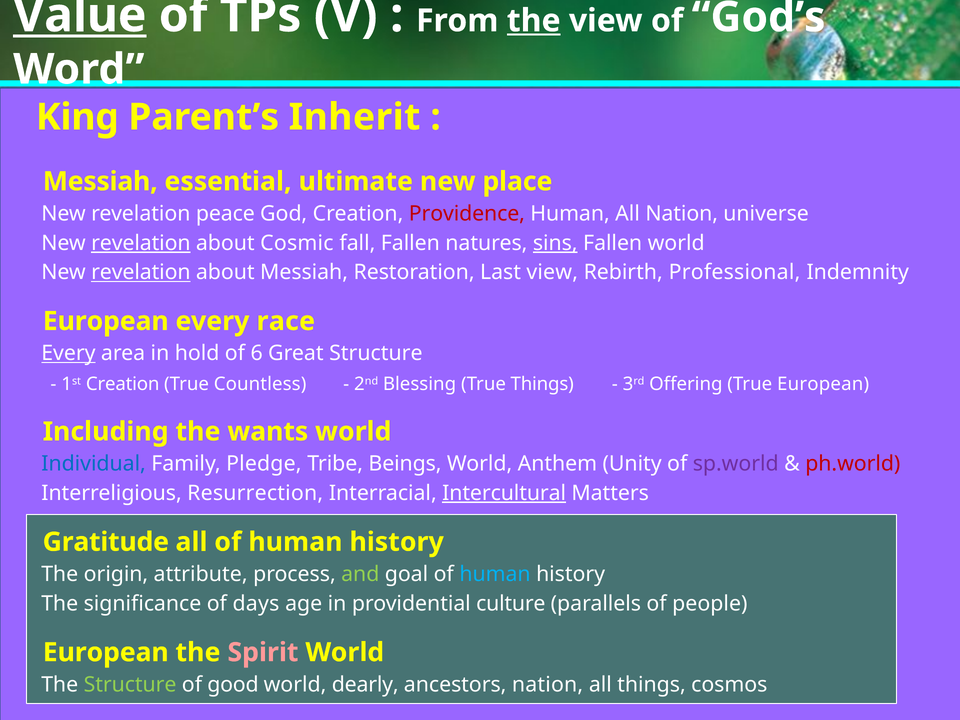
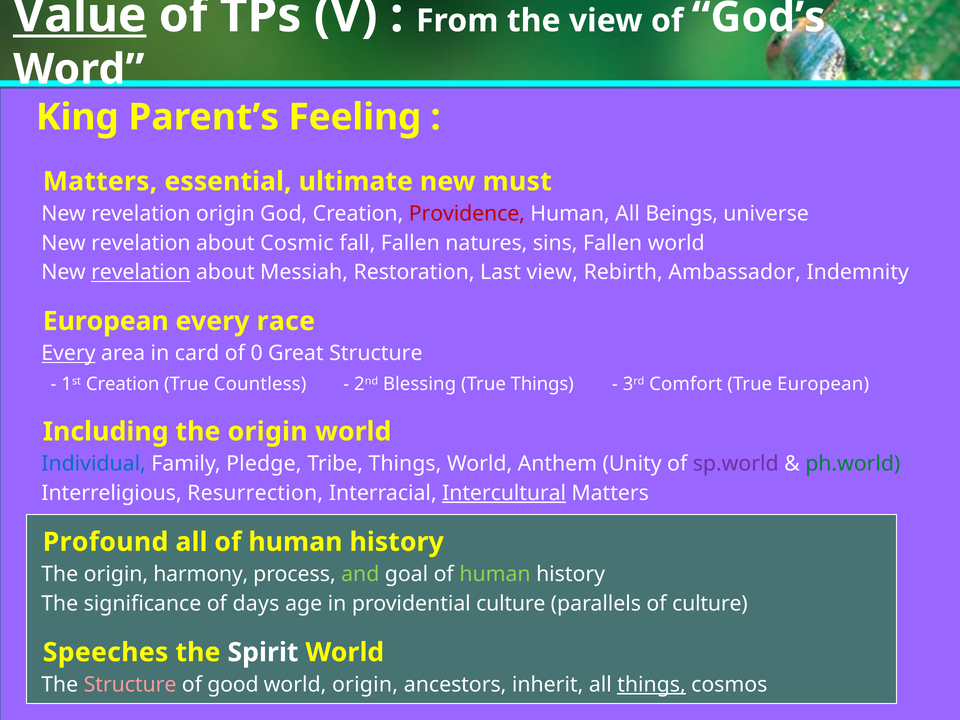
the underline: present -> none (534, 21)
Inherit: Inherit -> Feeling (355, 117)
Messiah: Messiah -> Matters (100, 181)
place: place -> must (517, 181)
revelation peace: peace -> origin (225, 214)
All Nation: Nation -> Beings (682, 214)
revelation underline: present -> none (141, 243)
sins underline: present -> none (555, 243)
Professional: Professional -> Ambassador (735, 272)
hold: hold -> card (197, 353)
6: 6 -> 0 (257, 353)
Offering: Offering -> Comfort (686, 384)
Including the wants: wants -> origin (268, 432)
Tribe Beings: Beings -> Things (405, 464)
ph.world colour: red -> green (853, 464)
Gratitude: Gratitude -> Profound (106, 542)
attribute: attribute -> harmony (201, 574)
human colour: light blue -> light green (495, 574)
of people: people -> culture (710, 604)
European: European -> Speeches (106, 652)
Spirit colour: pink -> white (263, 652)
Structure colour: light green -> pink (130, 685)
world dearly: dearly -> origin (365, 685)
ancestors nation: nation -> inherit (548, 685)
things underline: none -> present (651, 685)
